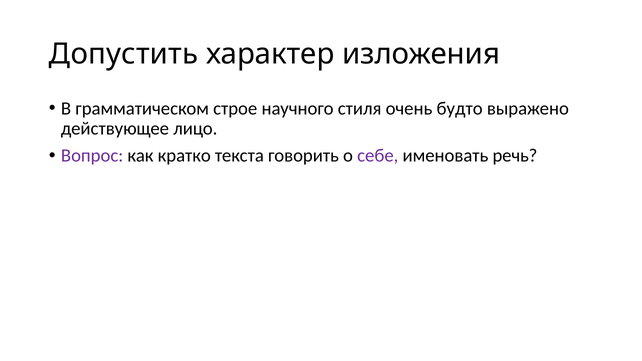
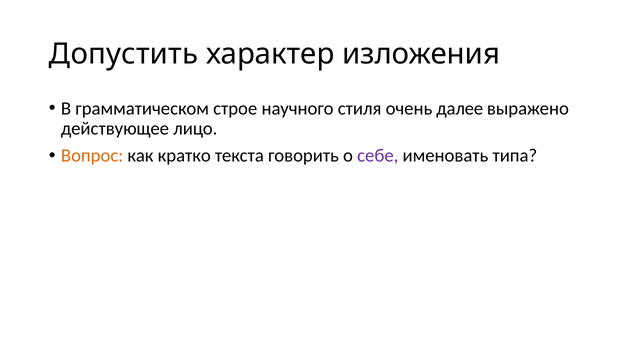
будто: будто -> далее (460, 109)
Вопрос colour: purple -> orange (92, 156)
речь: речь -> типа (515, 156)
